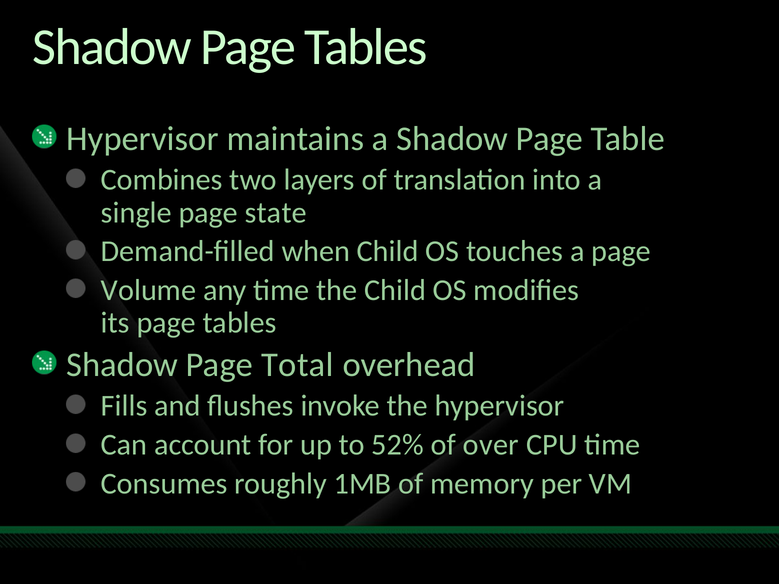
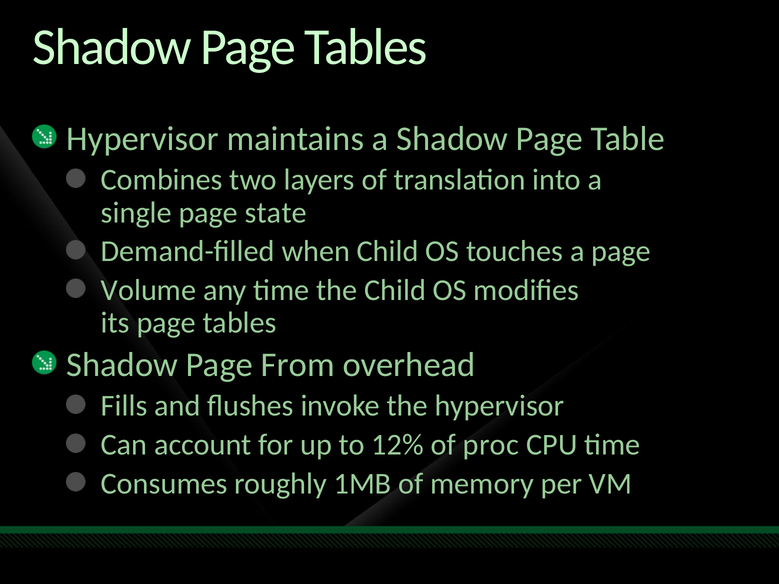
Total: Total -> From (298, 365)
52%: 52% -> 12% (398, 445)
over: over -> proc (491, 445)
